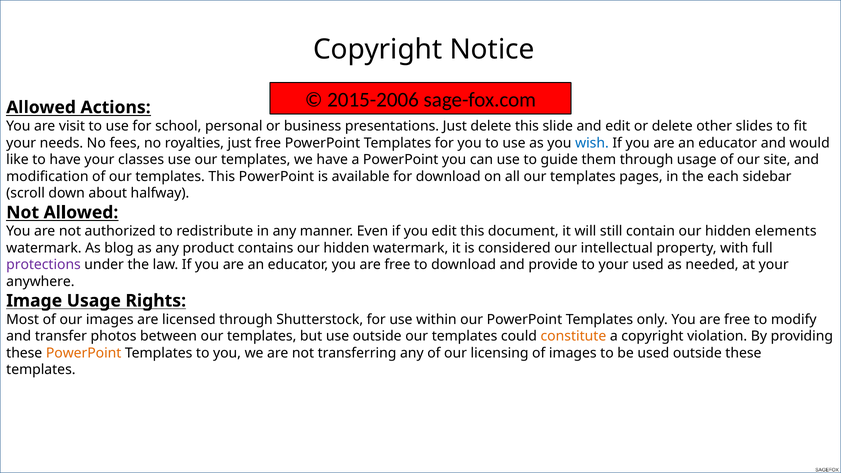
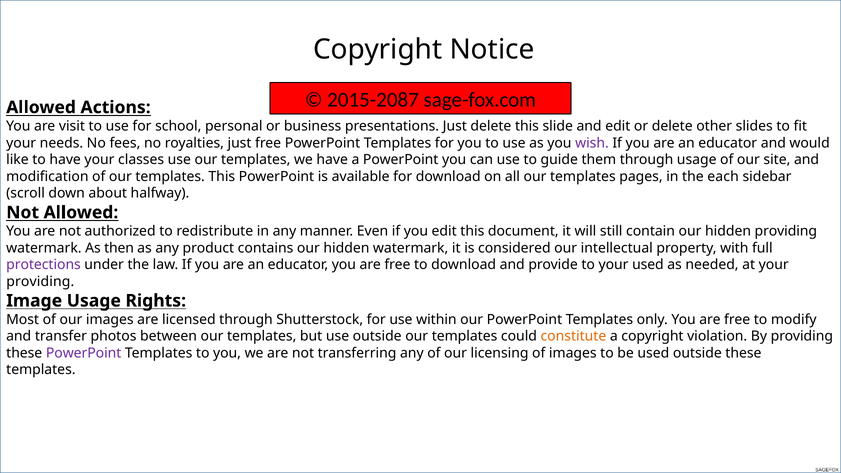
2015-2006: 2015-2006 -> 2015-2087 (373, 100)
wish colour: blue -> purple (592, 143)
hidden elements: elements -> providing (786, 231)
blog: blog -> then (119, 248)
anywhere: anywhere -> providing (40, 282)
PowerPoint colour: orange -> purple (84, 353)
